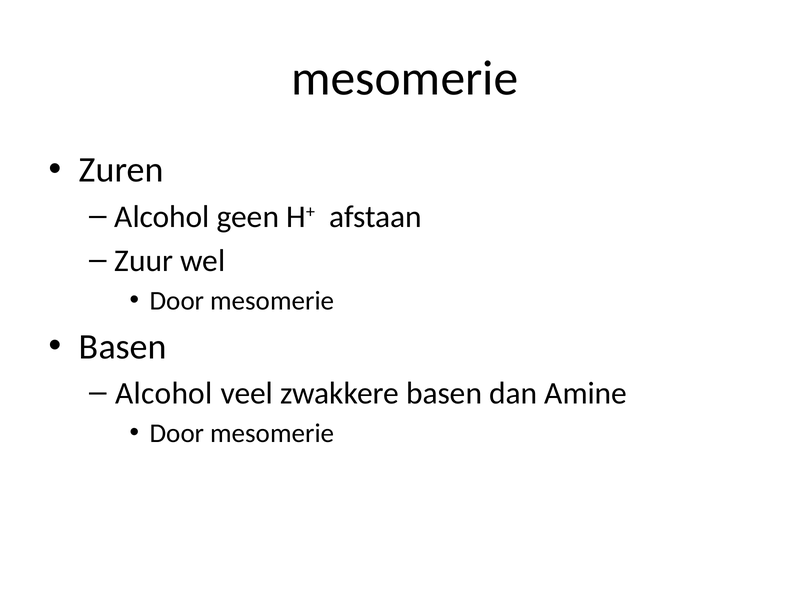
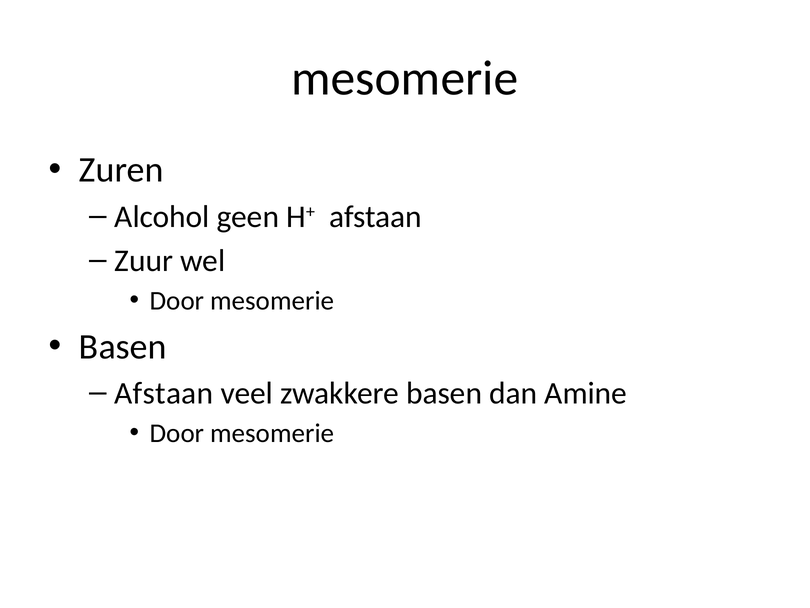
Alcohol: Alcohol -> Afstaan (164, 393)
